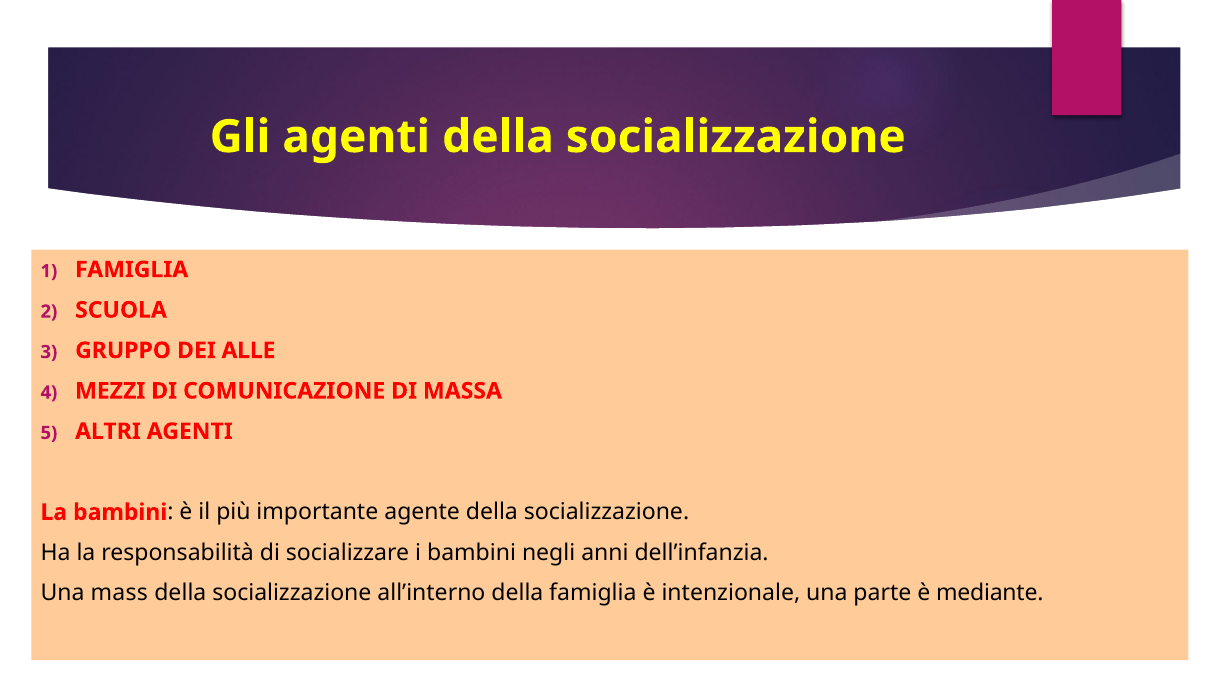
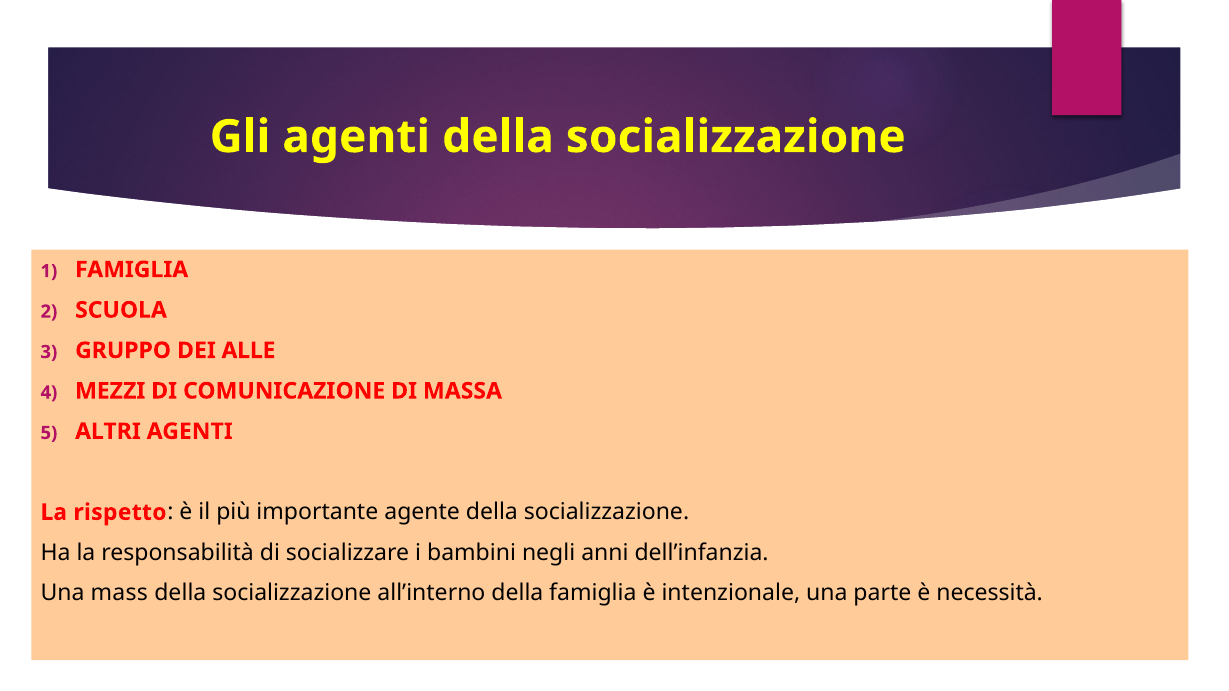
La bambini: bambini -> rispetto (120, 512)
mediante: mediante -> necessità (990, 593)
